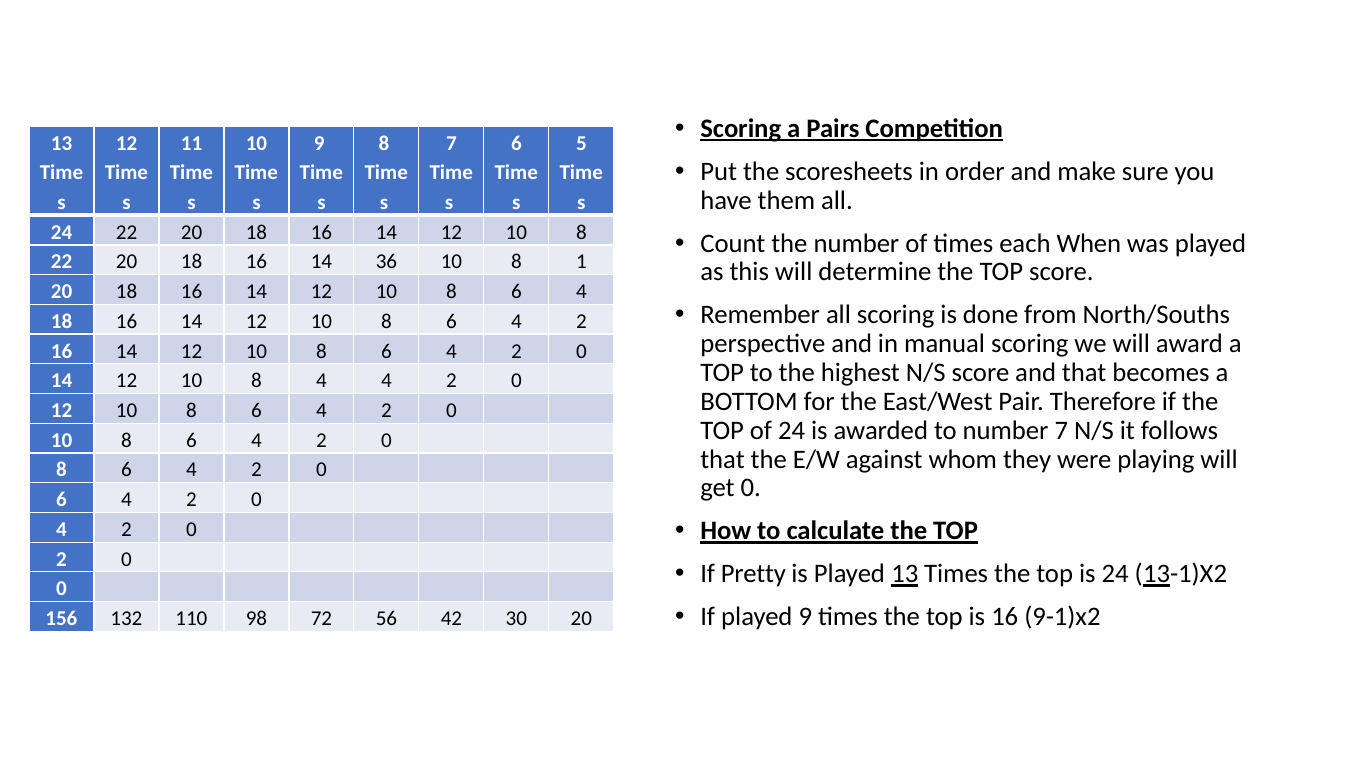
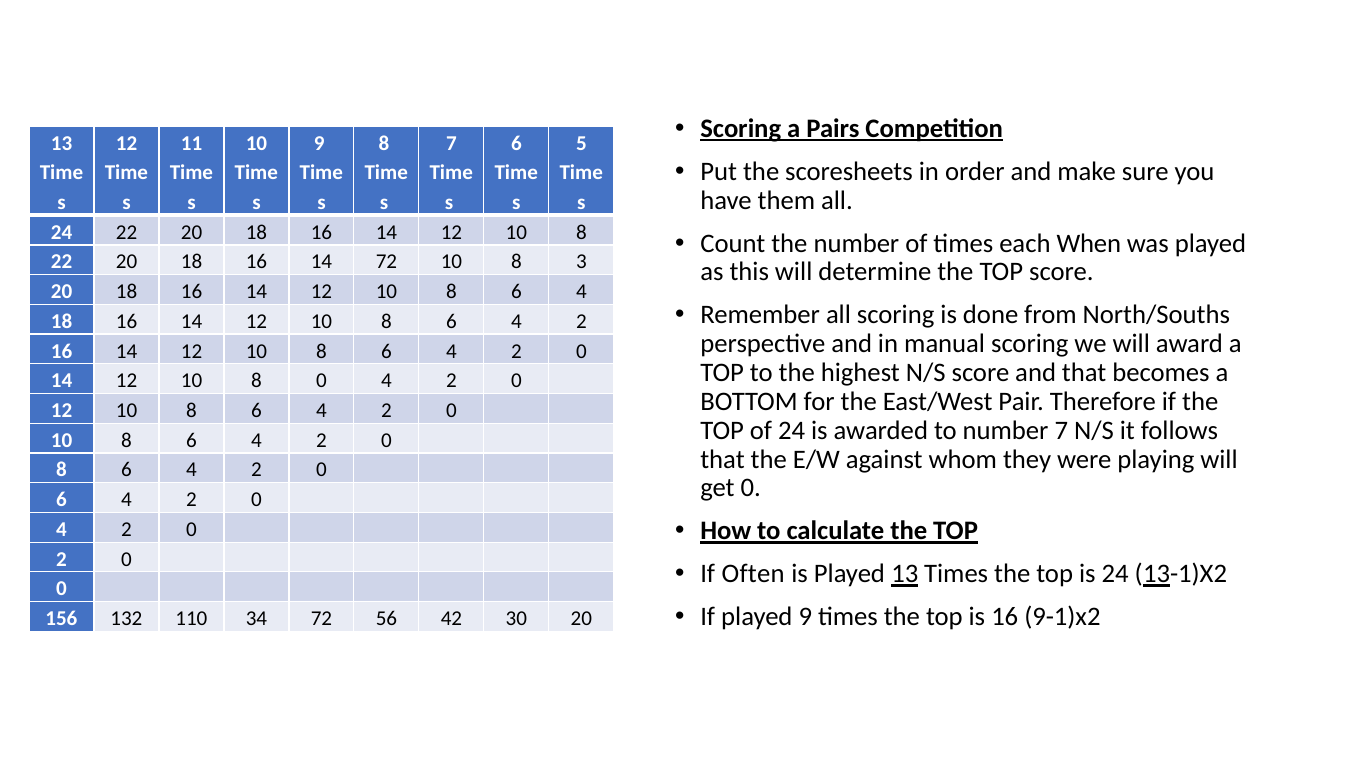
14 36: 36 -> 72 (386, 262)
1: 1 -> 3 (581, 262)
8 4: 4 -> 0 (321, 381)
Pretty: Pretty -> Often (753, 574)
98: 98 -> 34 (256, 619)
